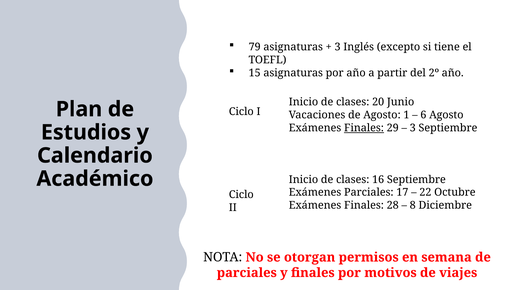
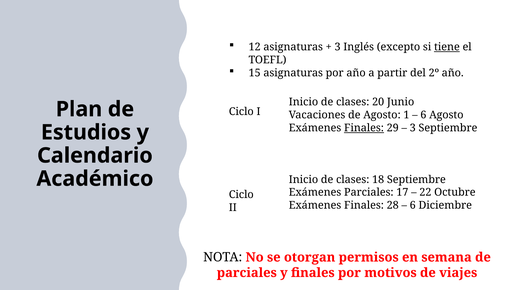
79: 79 -> 12 (255, 47)
tiene underline: none -> present (447, 47)
16: 16 -> 18 (378, 180)
8: 8 -> 6 (413, 205)
